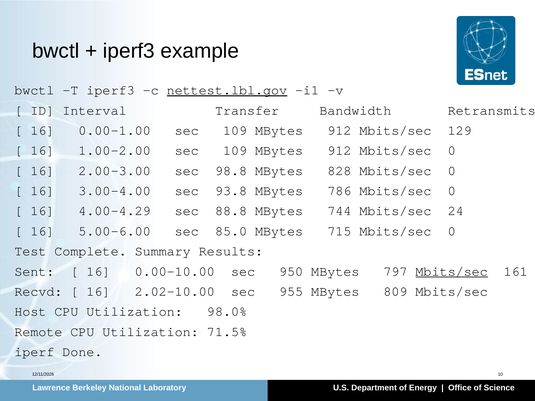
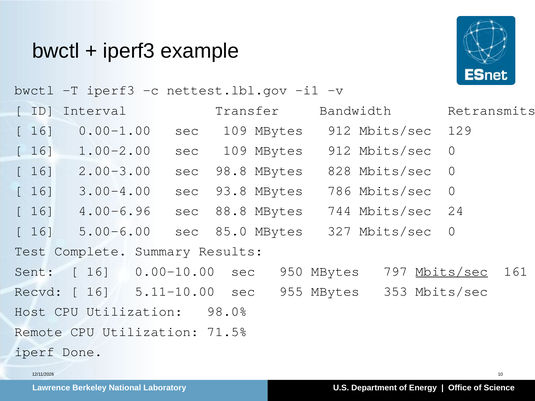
nettest.lbl.gov underline: present -> none (227, 90)
4.00-4.29: 4.00-4.29 -> 4.00-6.96 (115, 211)
715: 715 -> 327 (339, 231)
2.02-10.00: 2.02-10.00 -> 5.11-10.00 (175, 292)
809: 809 -> 353 (396, 292)
